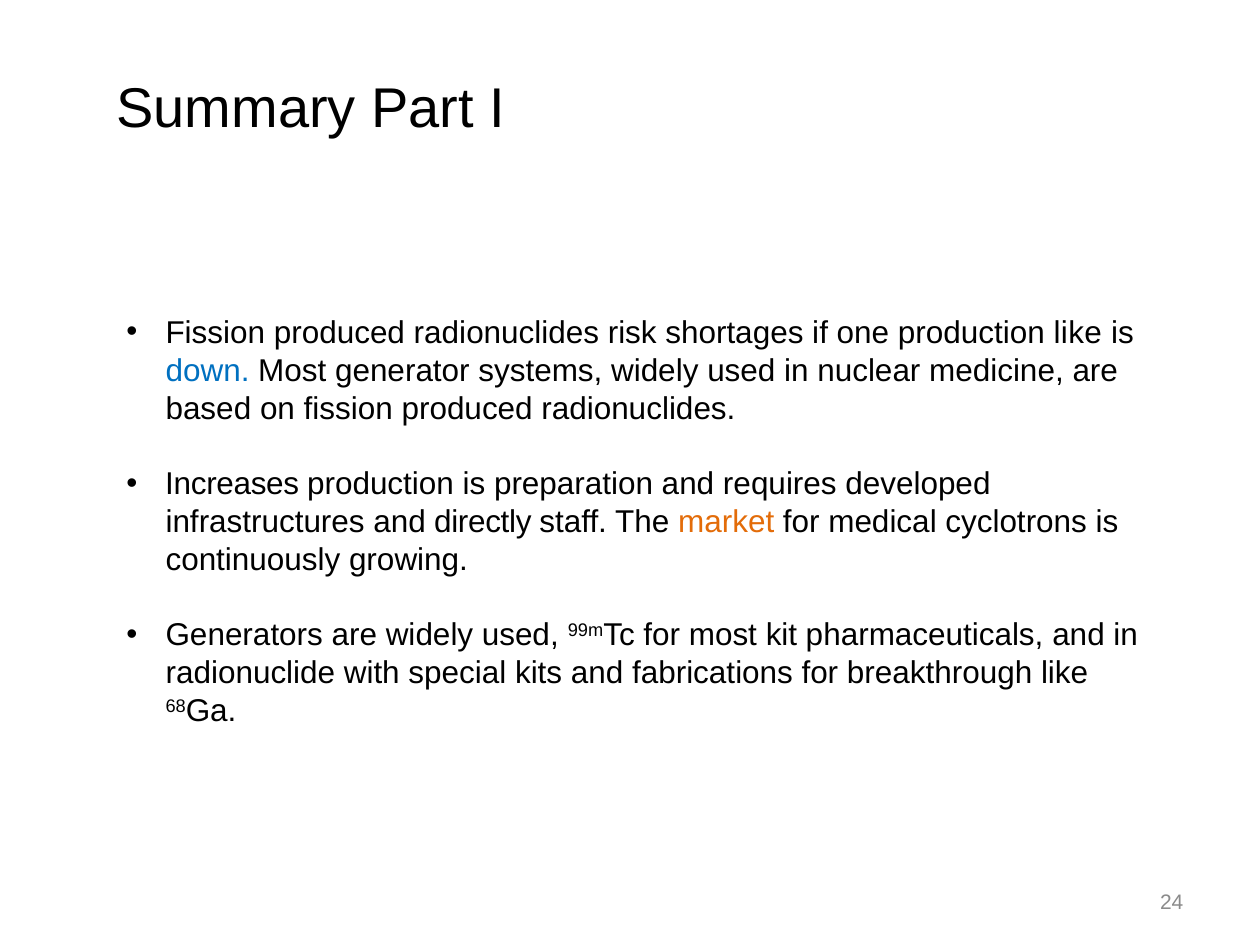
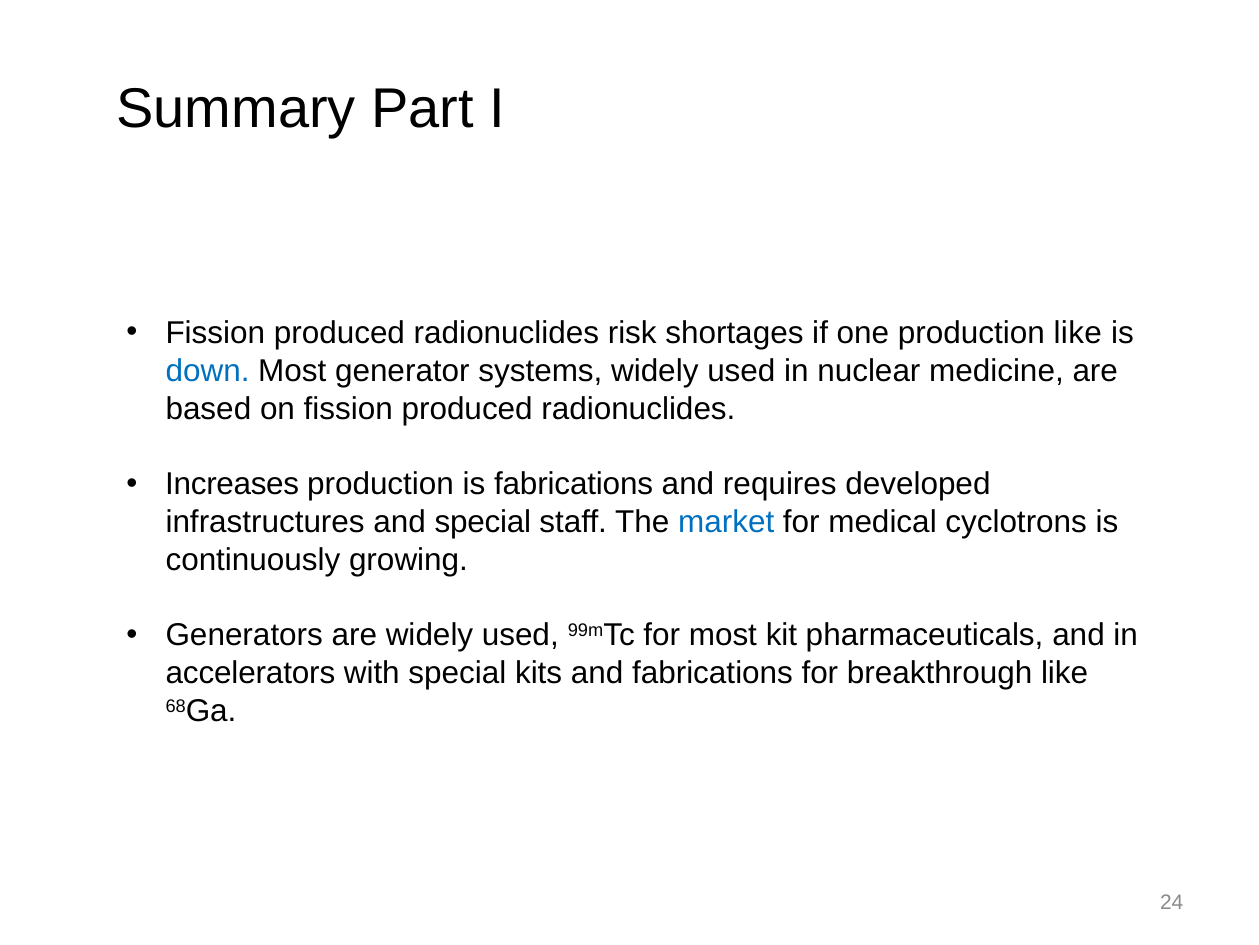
is preparation: preparation -> fabrications (574, 484)
and directly: directly -> special (483, 522)
market colour: orange -> blue (726, 522)
radionuclide: radionuclide -> accelerators (250, 673)
